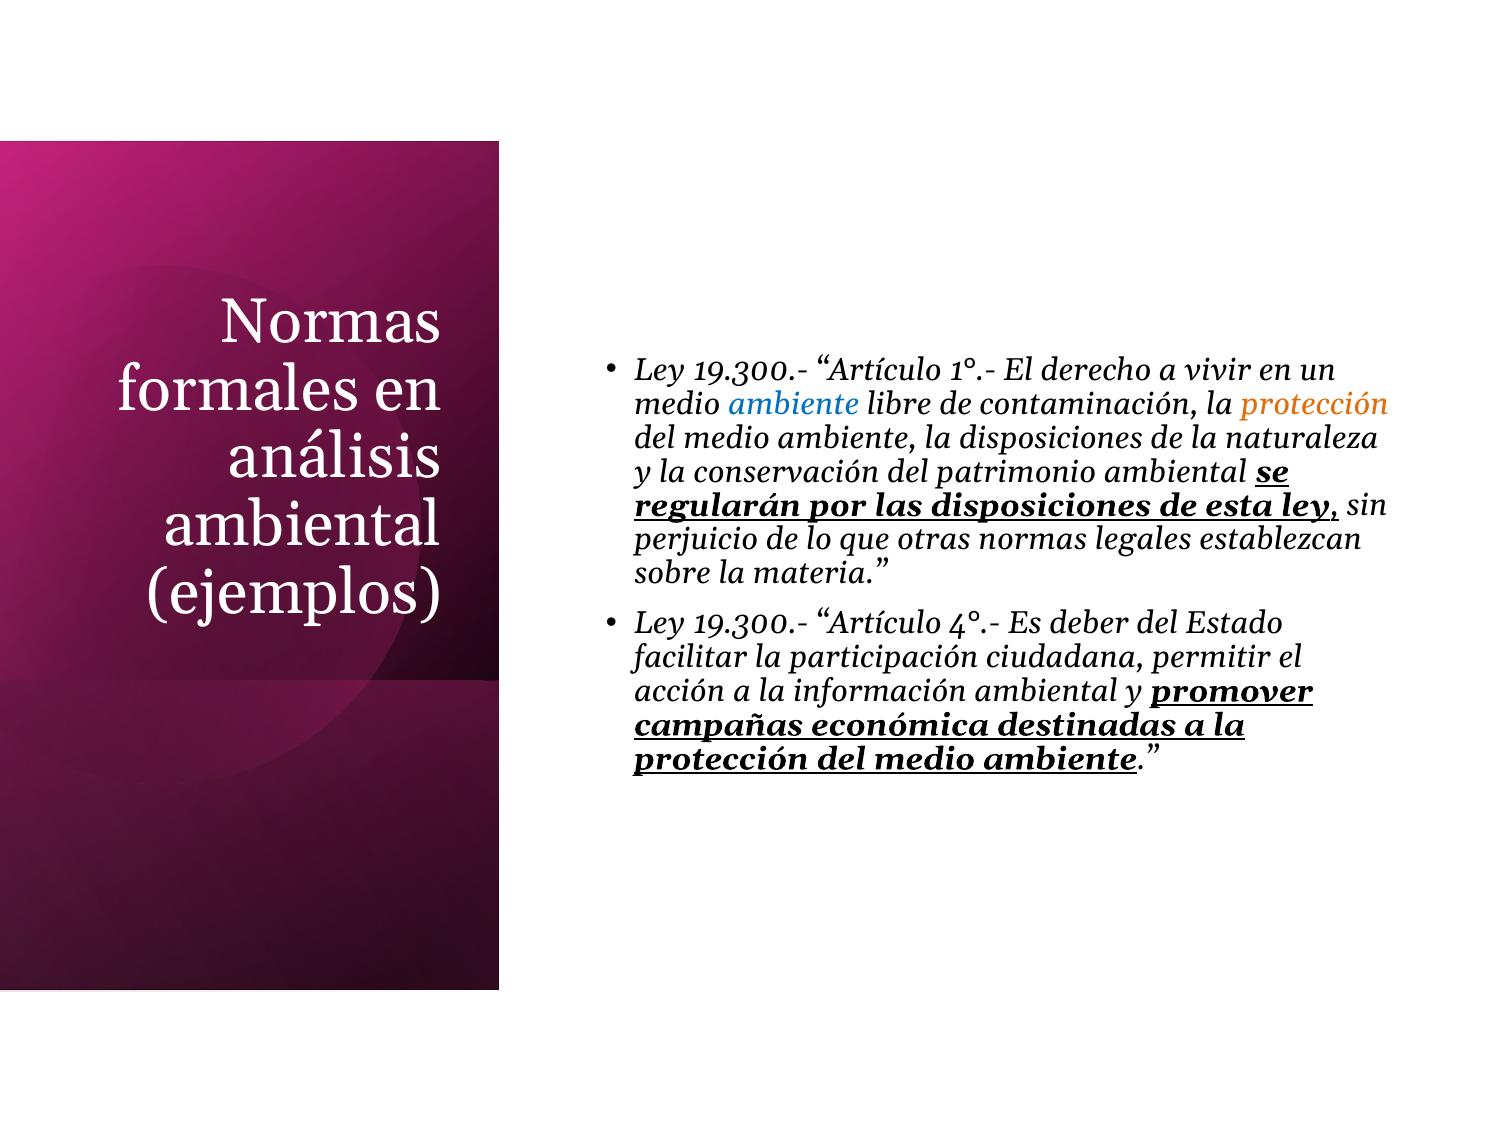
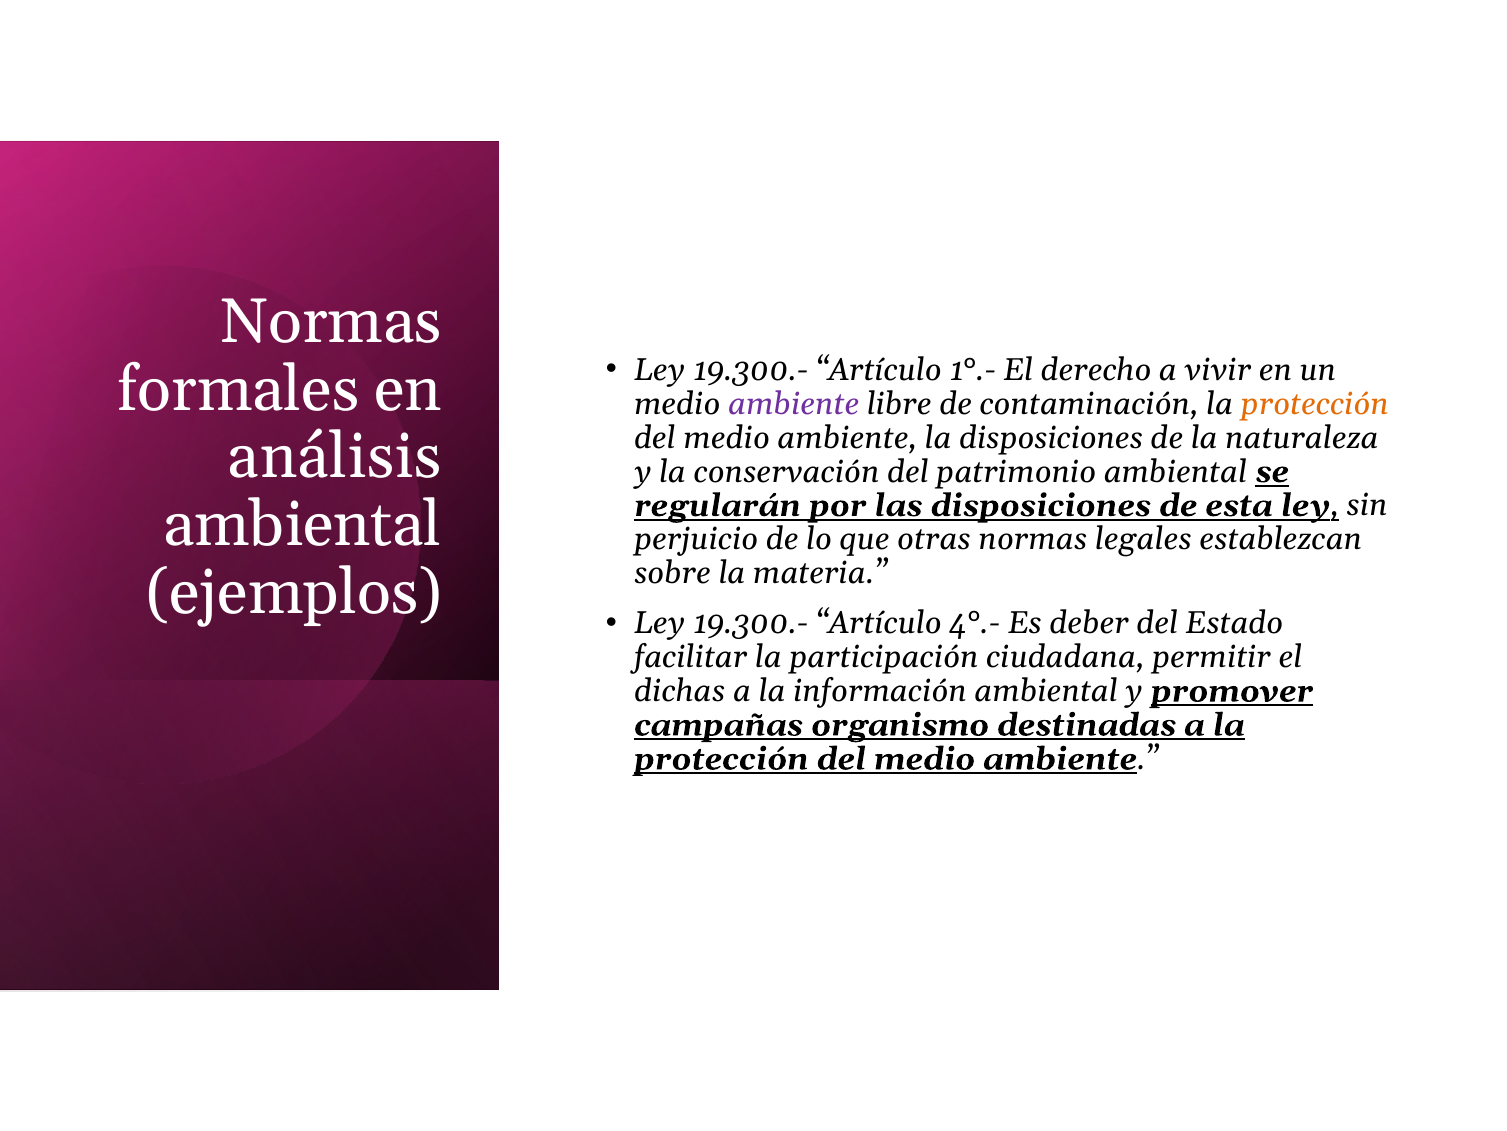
ambiente colour: blue -> purple (794, 403)
acción: acción -> dichas (680, 691)
económica: económica -> organismo (900, 725)
